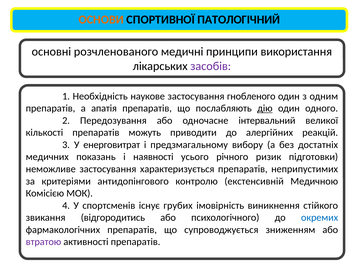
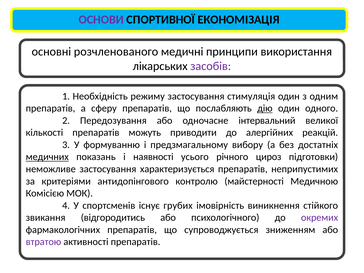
ОСНОВИ colour: orange -> purple (101, 20)
ПАТОЛОГІЧНИЙ: ПАТОЛОГІЧНИЙ -> ЕКОНОМІЗАЦІЯ (239, 20)
наукове: наукове -> режиму (148, 96)
гнобленого: гнобленого -> стимуляція (251, 96)
апатія: апатія -> сферу (104, 108)
енерговитрат: енерговитрат -> формуванню (112, 145)
медичних underline: none -> present (47, 157)
ризик: ризик -> цироз (269, 157)
екстенсивній: екстенсивній -> майстерності (254, 181)
окремих colour: blue -> purple (320, 218)
